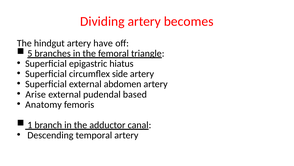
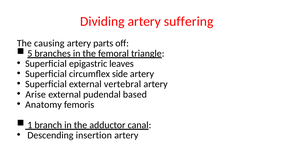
becomes: becomes -> suffering (189, 21)
hindgut: hindgut -> causing (49, 43)
have: have -> parts (103, 43)
hiatus: hiatus -> leaves (122, 63)
abdomen: abdomen -> vertebral (122, 84)
temporal: temporal -> insertion (94, 135)
